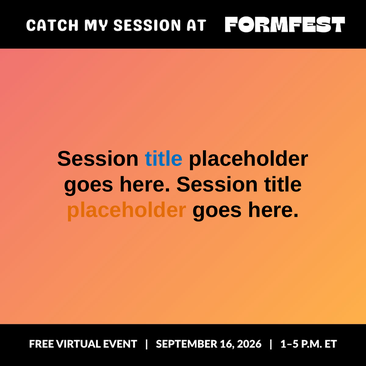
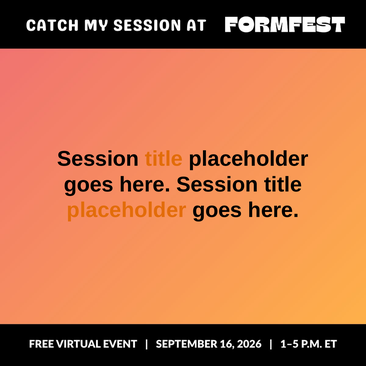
title colour: blue -> orange (164, 159)
